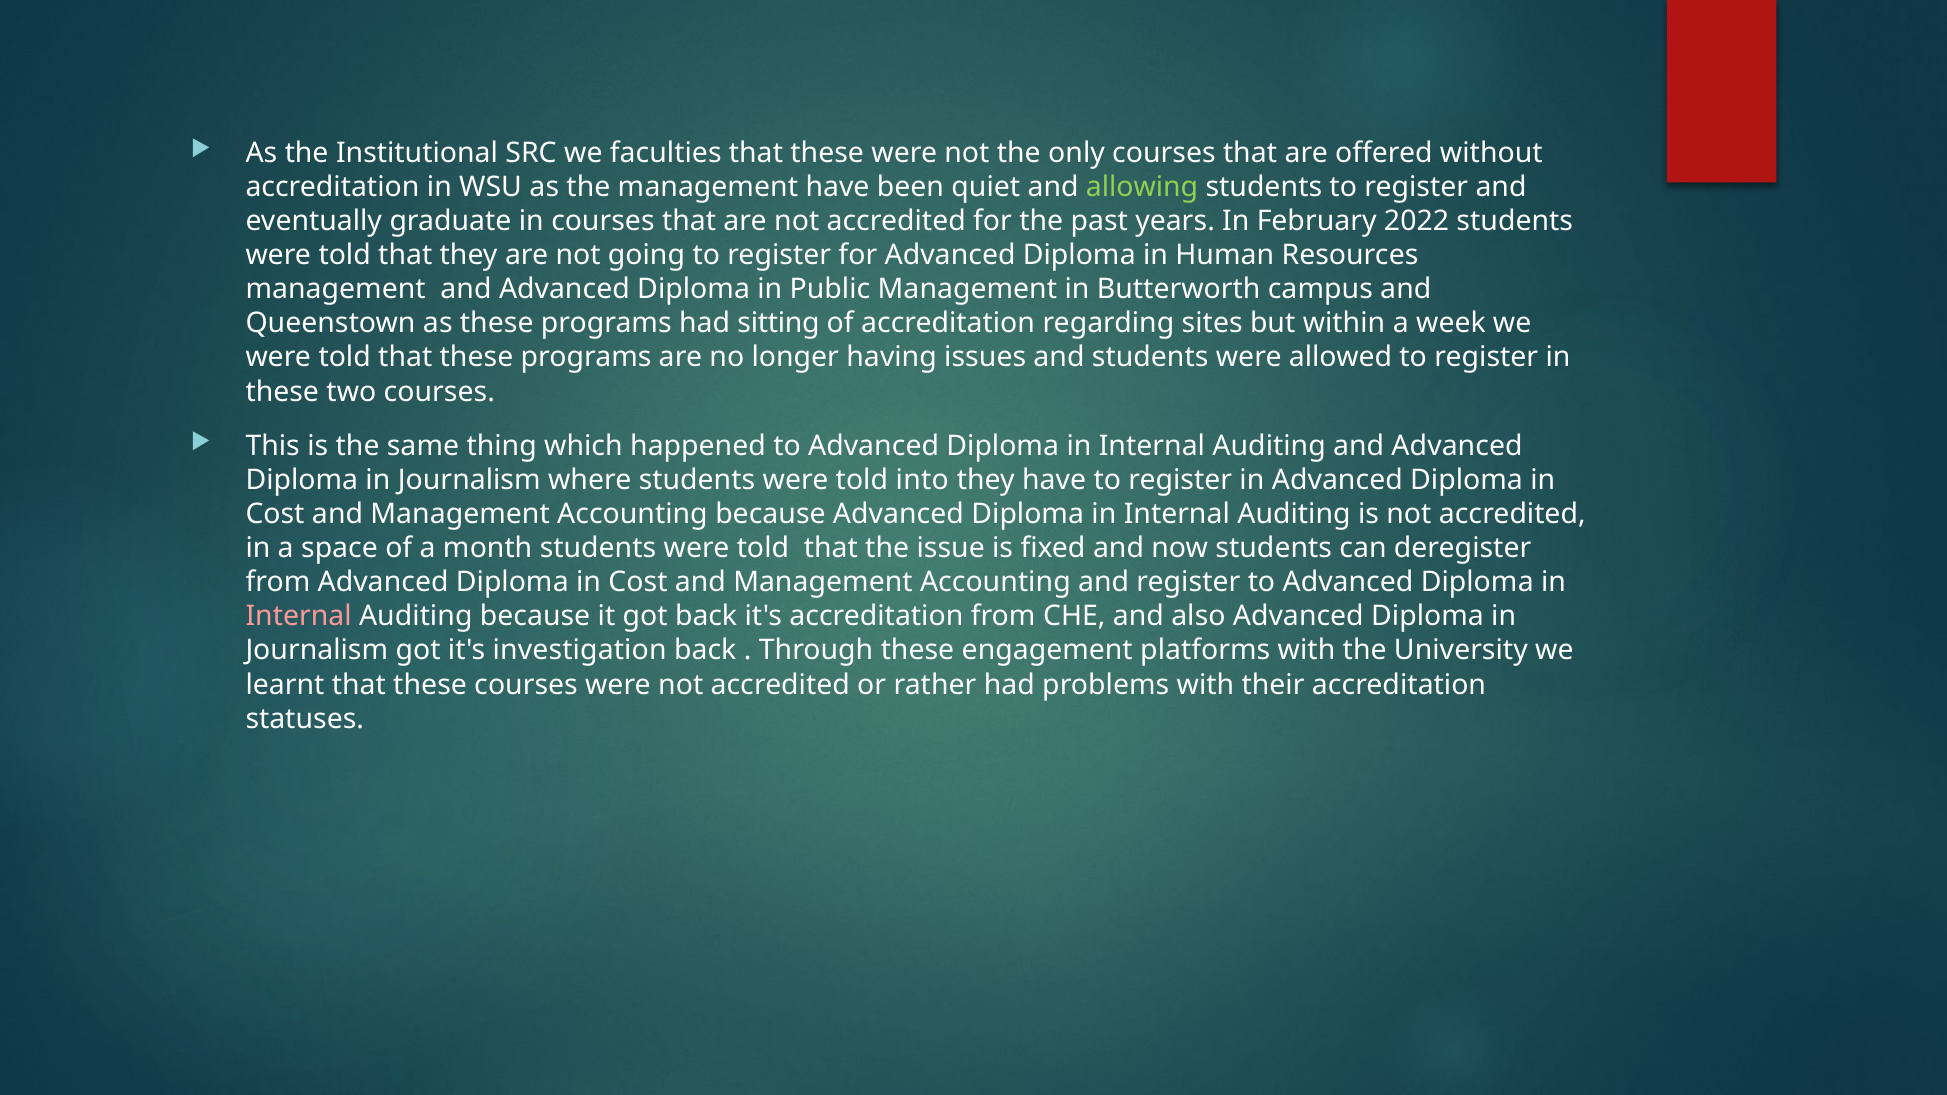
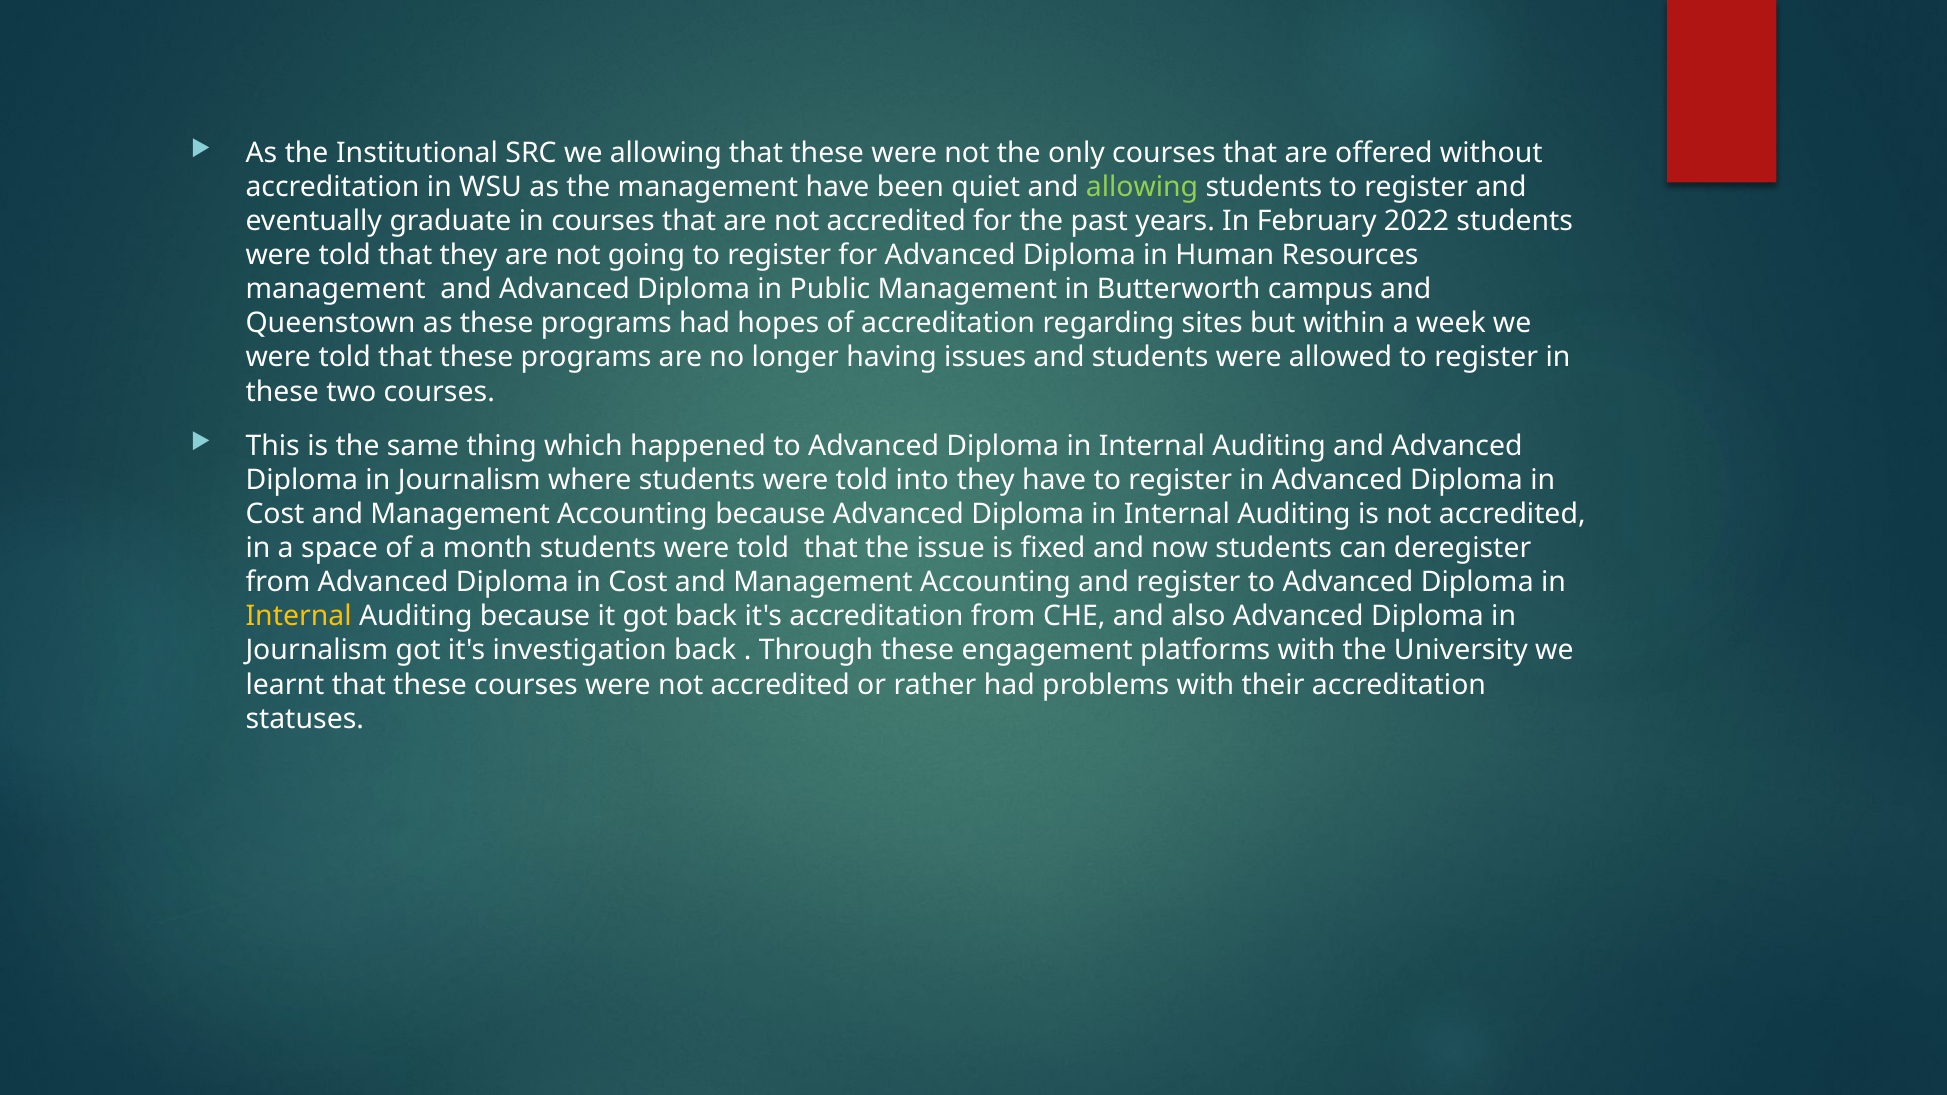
we faculties: faculties -> allowing (666, 153)
sitting: sitting -> hopes (778, 324)
Internal colour: pink -> yellow (299, 617)
